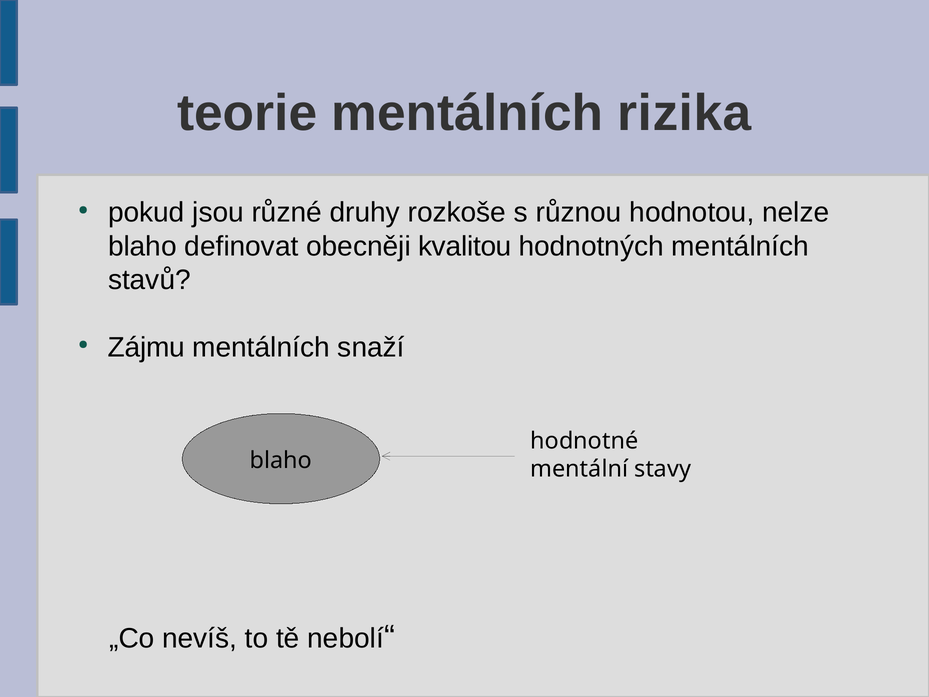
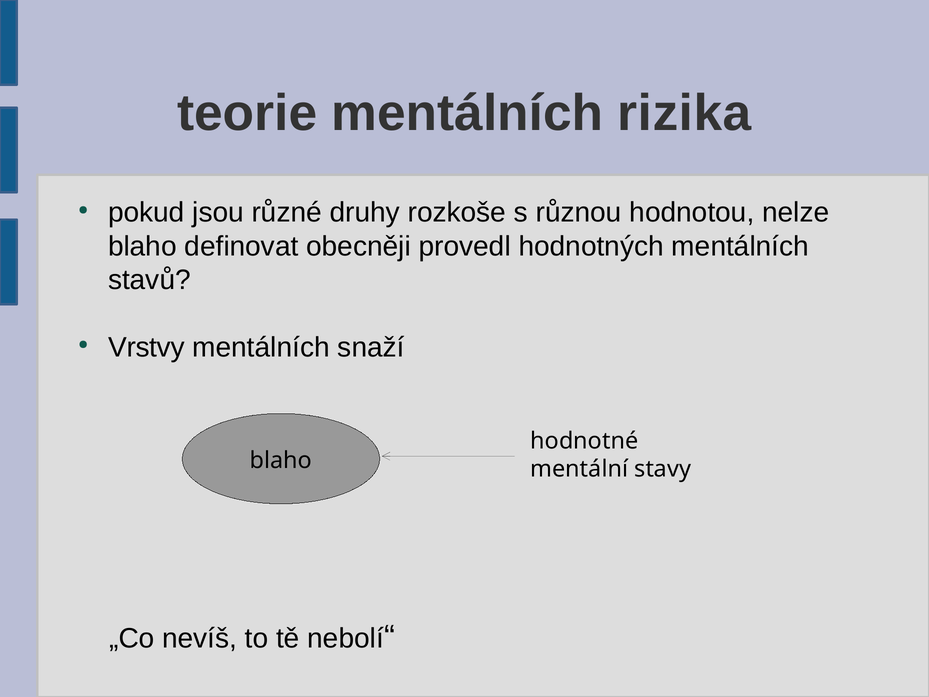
kvalitou: kvalitou -> provedl (465, 246)
Zájmu: Zájmu -> Vrstvy (146, 347)
